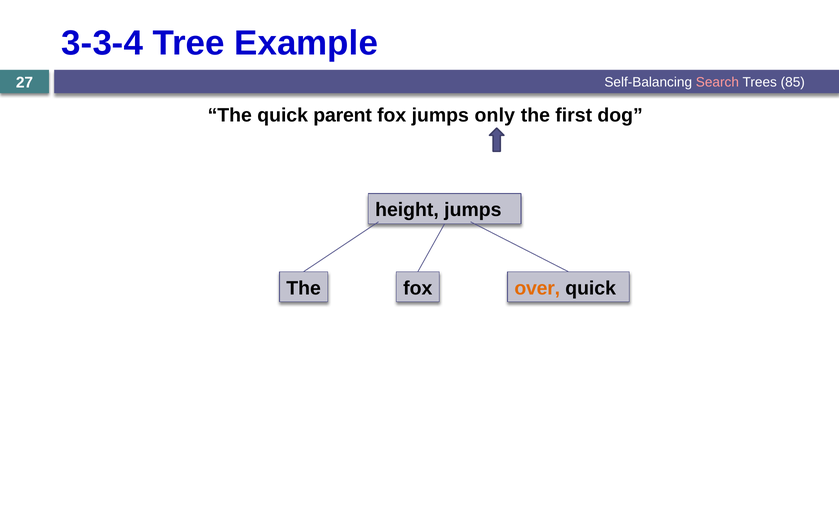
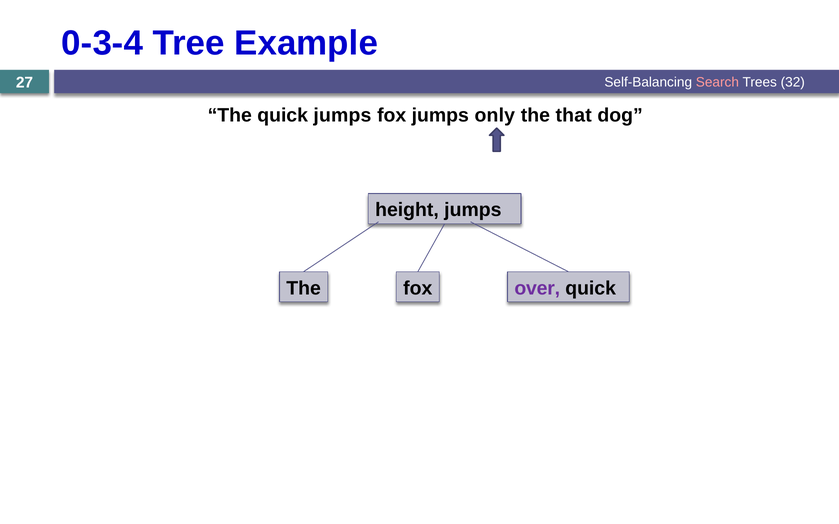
3-3-4: 3-3-4 -> 0-3-4 (102, 43)
85: 85 -> 32 (793, 83)
quick parent: parent -> jumps (342, 116)
first: first -> that (574, 116)
over colour: orange -> purple (537, 288)
